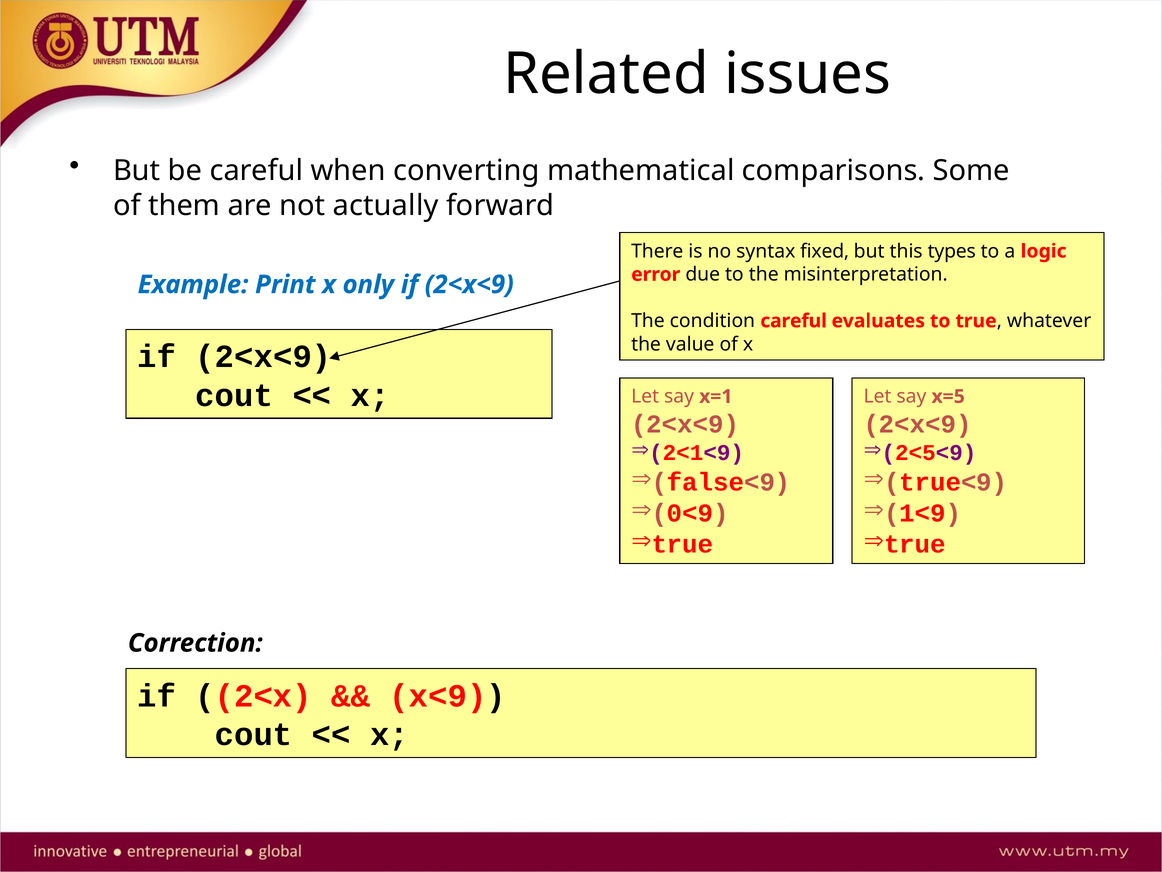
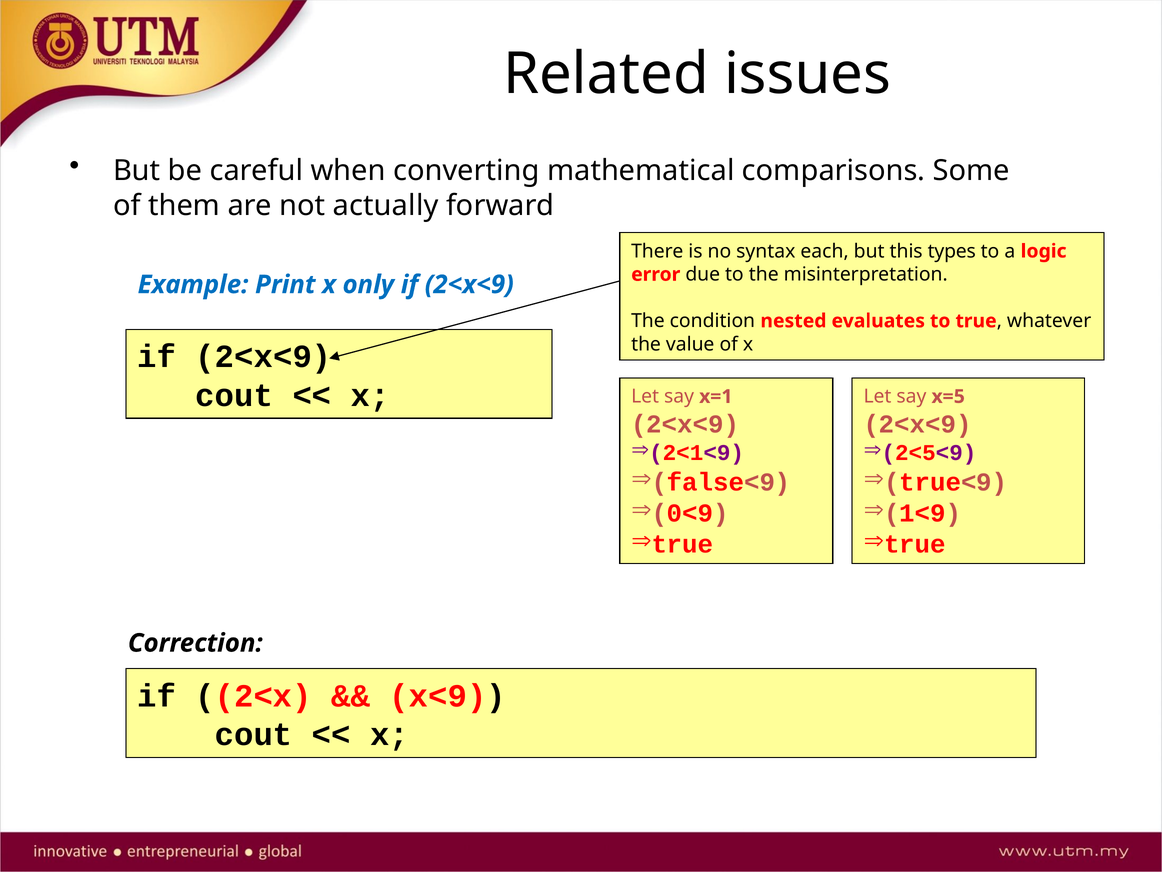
fixed: fixed -> each (825, 251)
condition careful: careful -> nested (793, 321)
